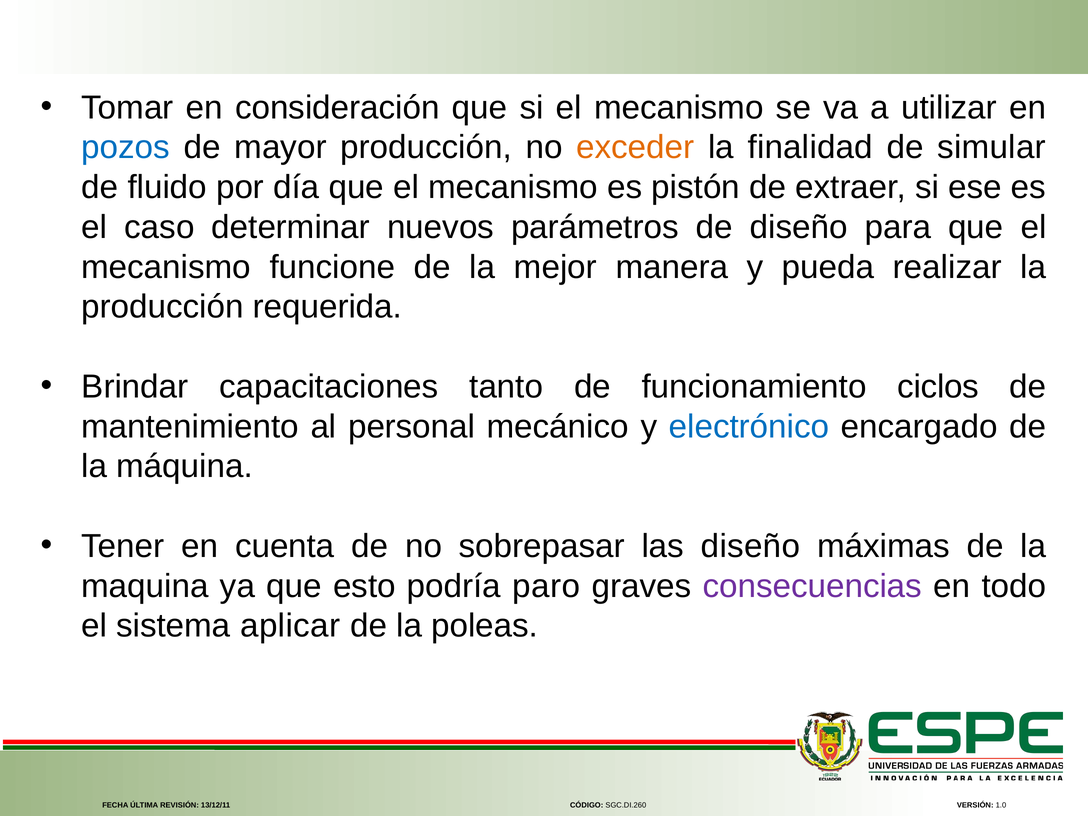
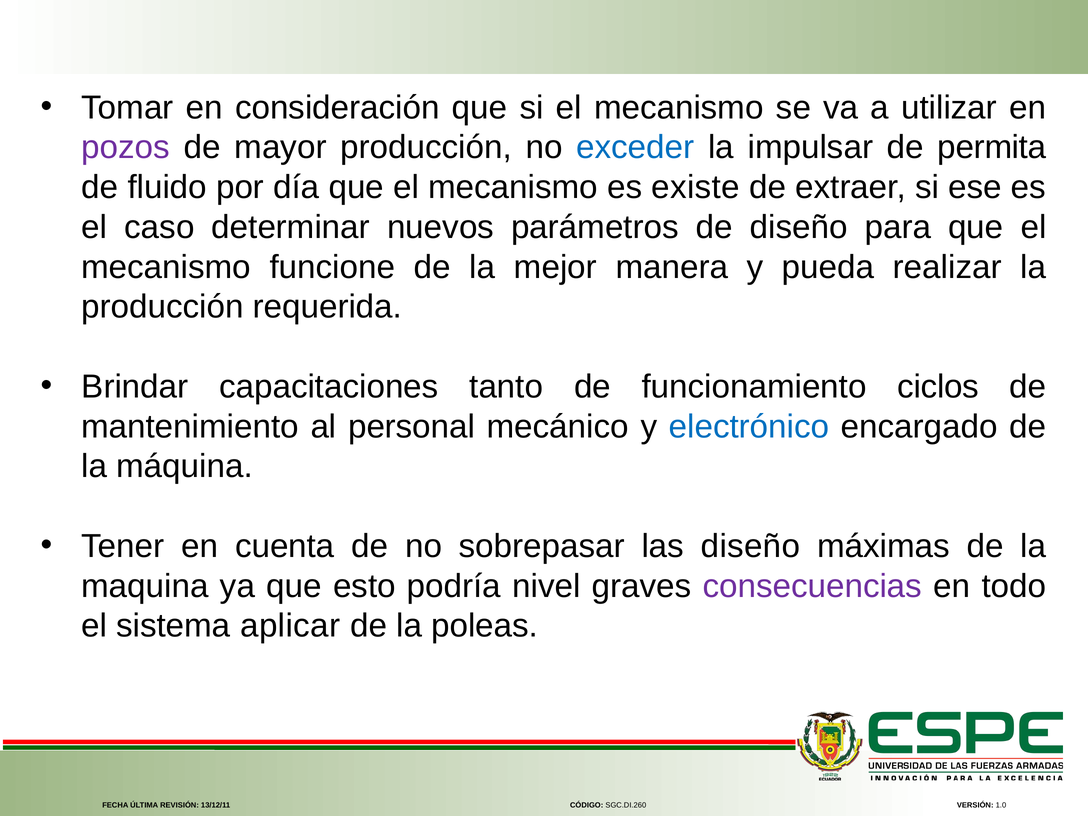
pozos colour: blue -> purple (126, 147)
exceder colour: orange -> blue (635, 147)
finalidad: finalidad -> impulsar (810, 147)
simular: simular -> permita (992, 147)
pistón: pistón -> existe (696, 187)
paro: paro -> nivel (546, 586)
